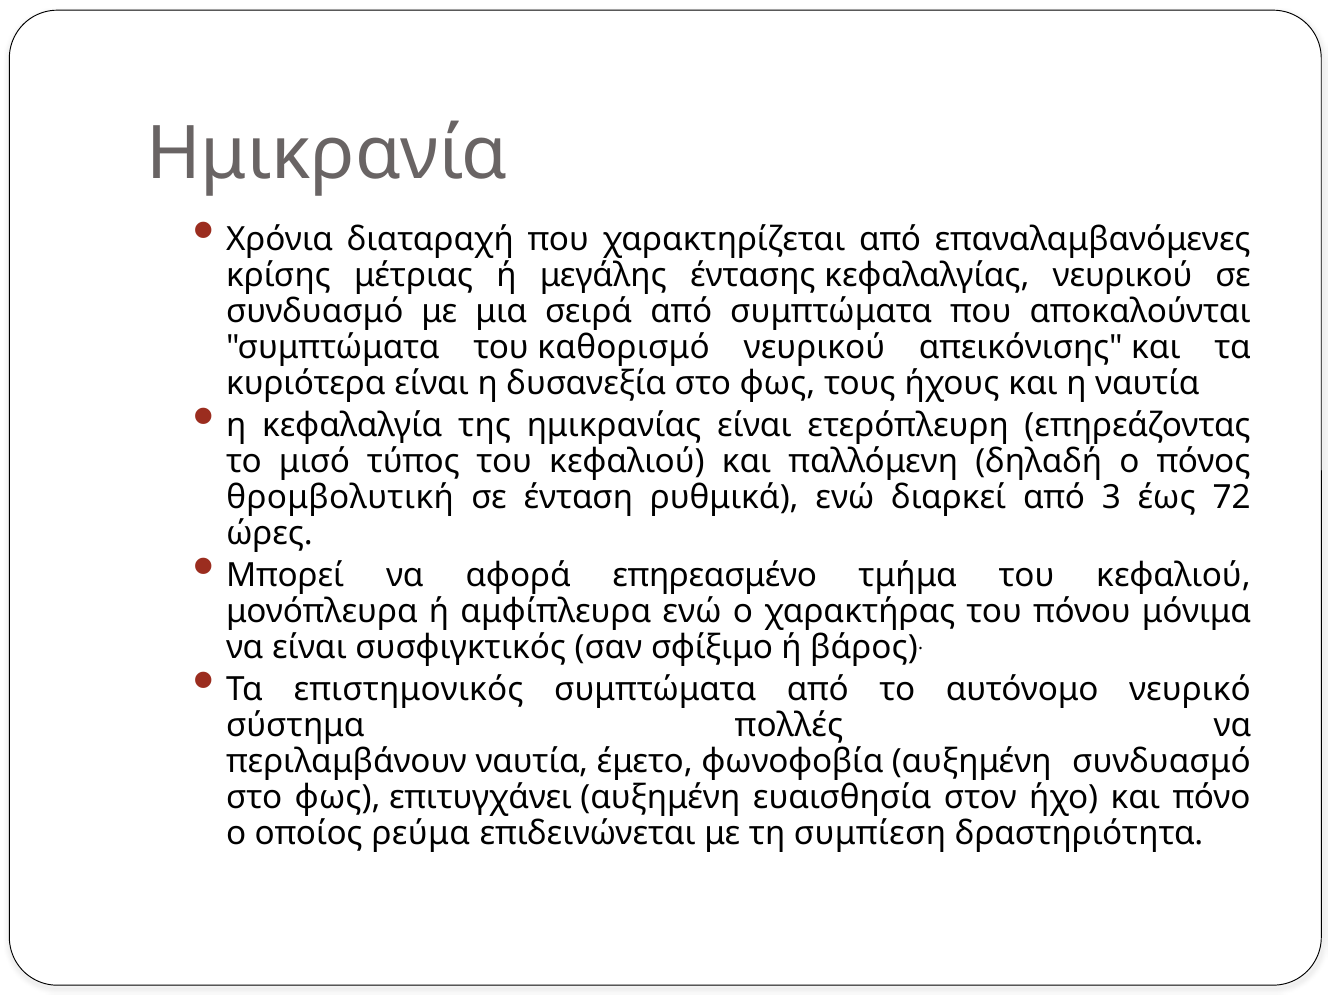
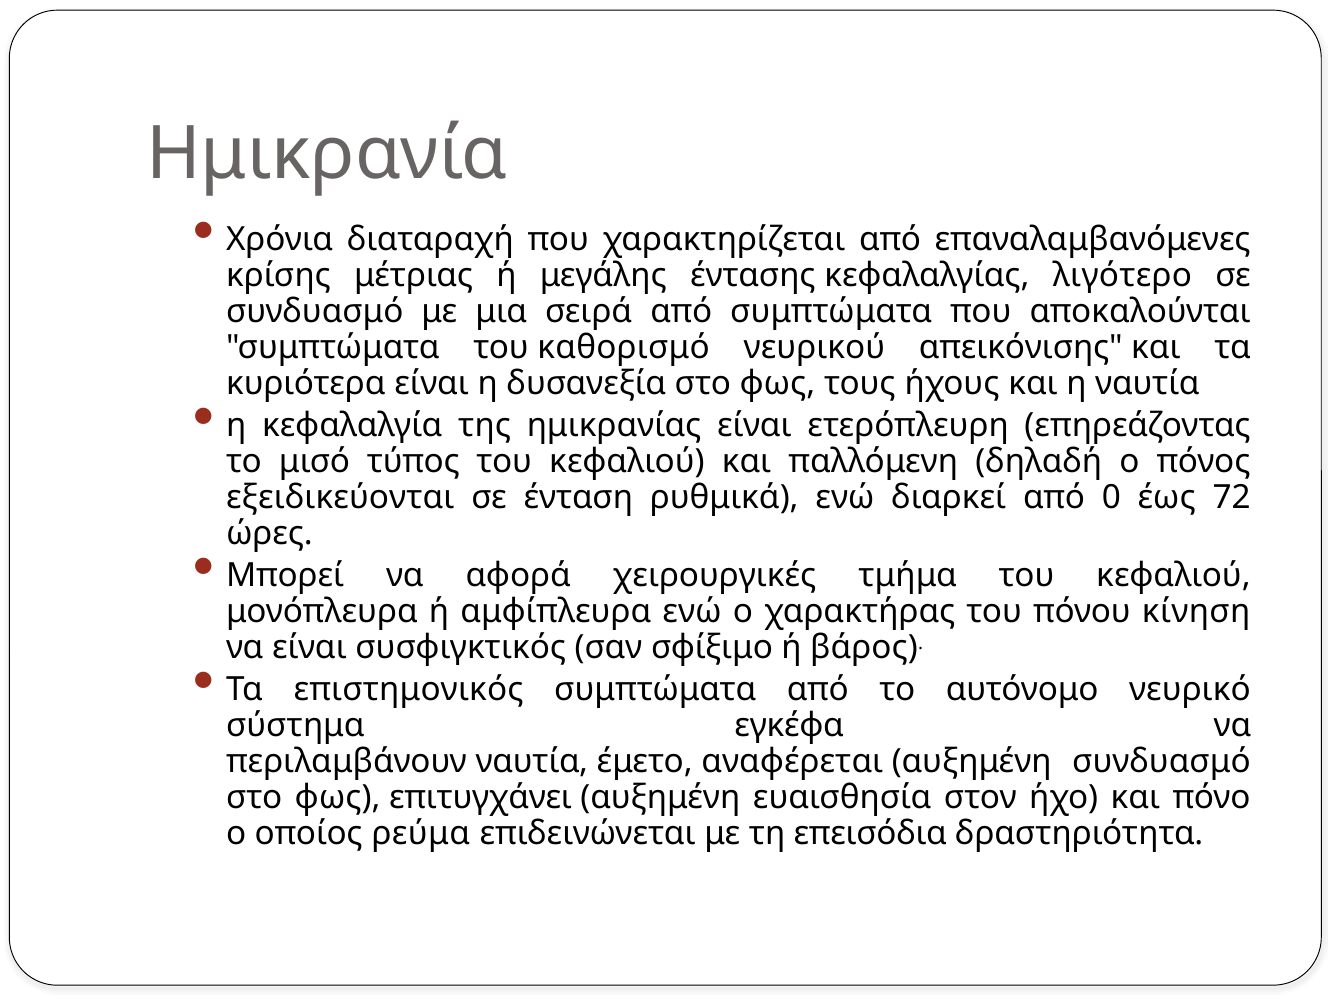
κεφαλαλγίας νευρικού: νευρικού -> λιγότερο (1122, 276)
θρομβολυτική: θρομβολυτική -> εξειδικεύονται (340, 497)
3: 3 -> 0 (1111, 497)
επηρεασμένο: επηρεασμένο -> χειρουργικές (715, 575)
μόνιμα: μόνιμα -> κίνηση (1196, 611)
πολλές: πολλές -> εγκέφα (789, 725)
φωνοφοβία: φωνοφοβία -> αναφέρεται (792, 761)
συμπίεση: συμπίεση -> επεισόδια (870, 833)
